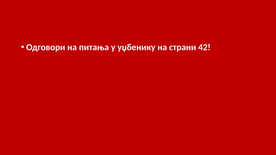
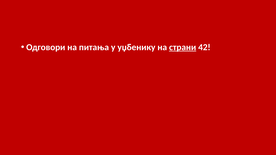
страни underline: none -> present (183, 47)
